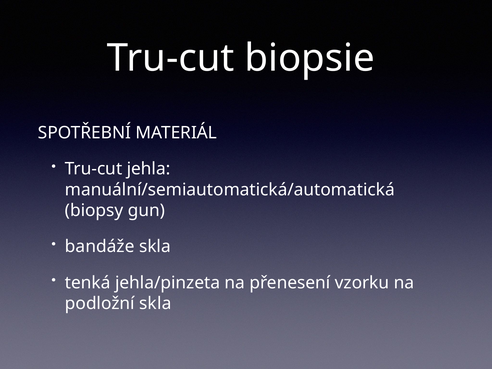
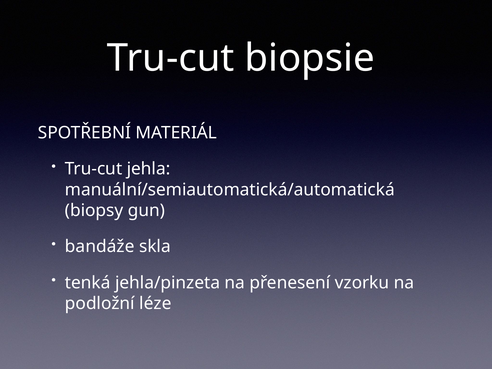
podložní skla: skla -> léze (155, 303)
